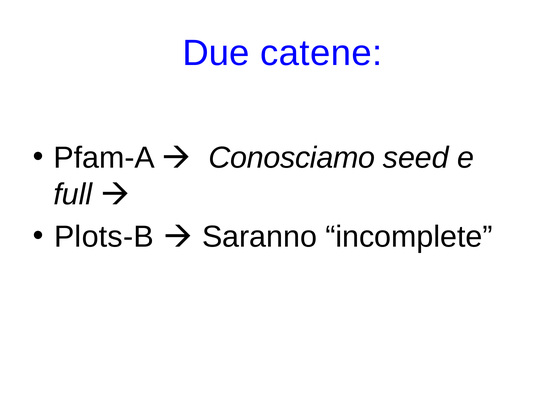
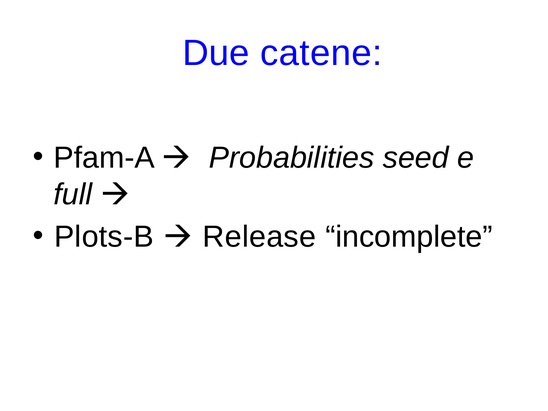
Conosciamo: Conosciamo -> Probabilities (292, 158)
Saranno: Saranno -> Release (259, 237)
